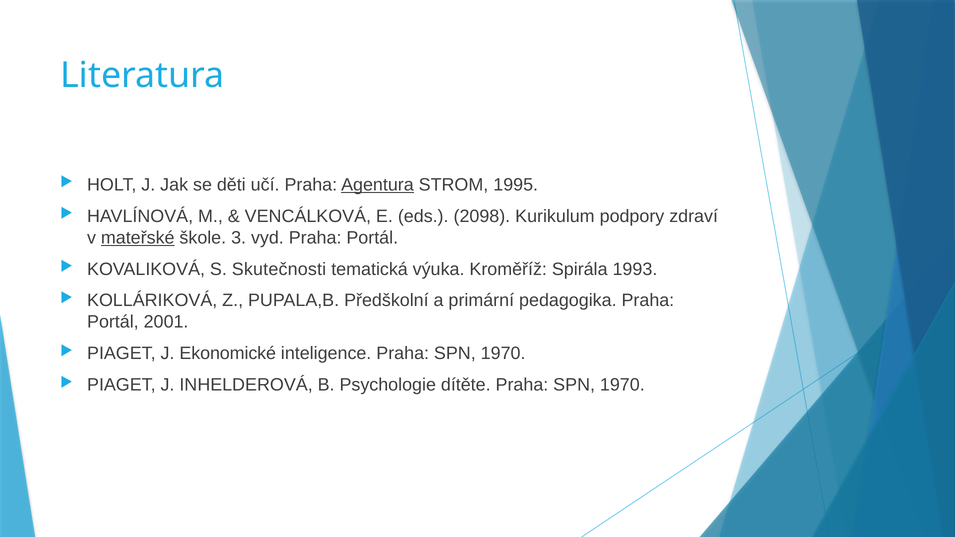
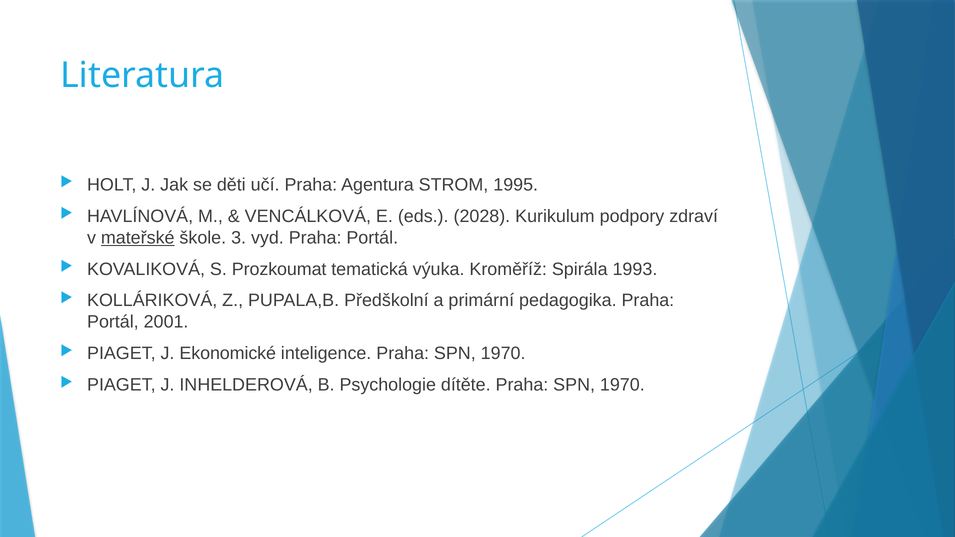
Agentura underline: present -> none (377, 185)
2098: 2098 -> 2028 (482, 216)
Skutečnosti: Skutečnosti -> Prozkoumat (279, 269)
